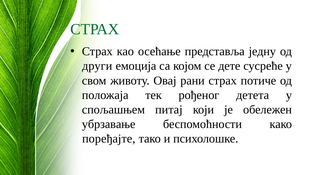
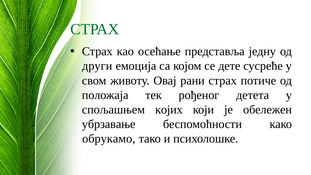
питај: питај -> којих (169, 110)
поређајте: поређајте -> обрукамо (109, 139)
